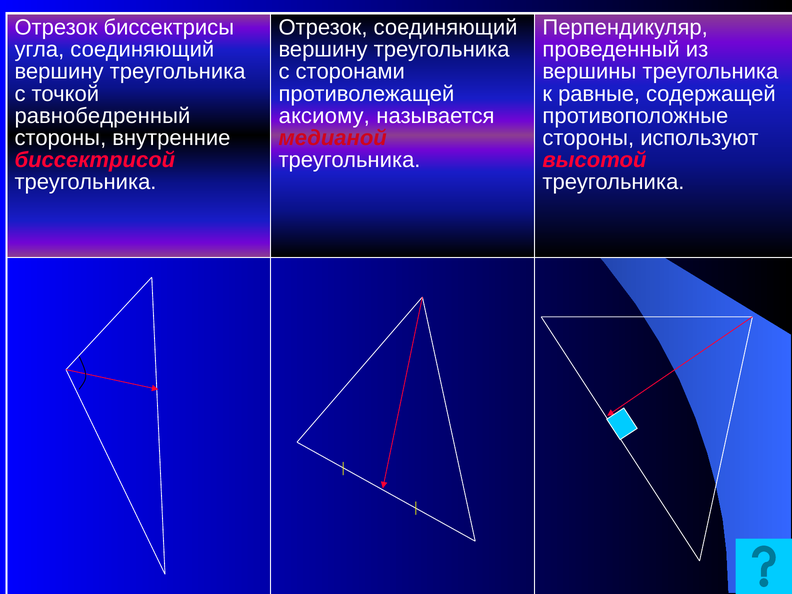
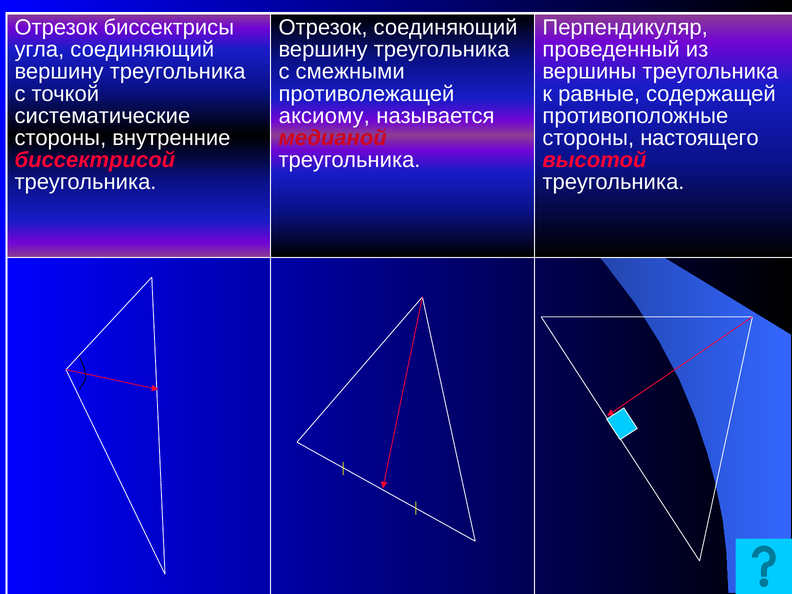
сторонами: сторонами -> смежными (350, 72)
равнобедренный: равнобедренный -> систематические (102, 116)
используют: используют -> настоящего (699, 138)
